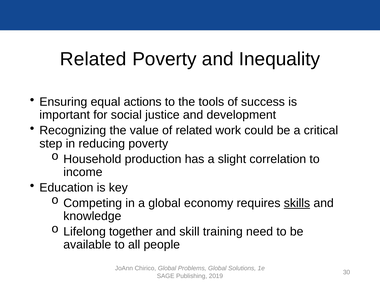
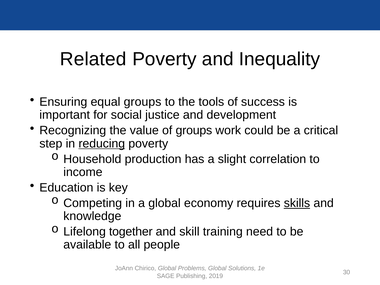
equal actions: actions -> groups (143, 102)
of related: related -> groups (194, 130)
reducing underline: none -> present (102, 144)
